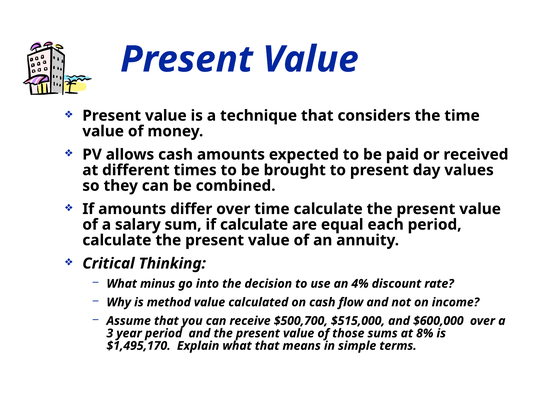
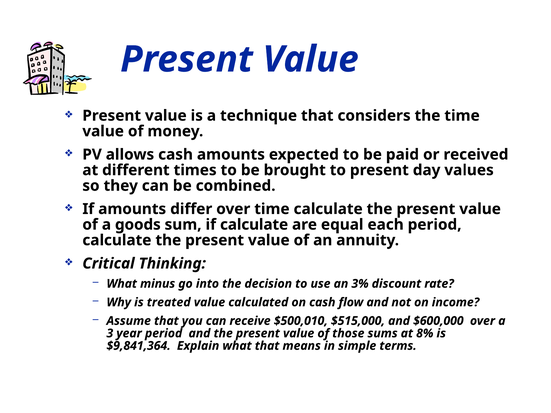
salary: salary -> goods (138, 225)
4%: 4% -> 3% (360, 284)
method: method -> treated (169, 302)
$500,700: $500,700 -> $500,010 (301, 321)
$1,495,170: $1,495,170 -> $9,841,364 (139, 346)
